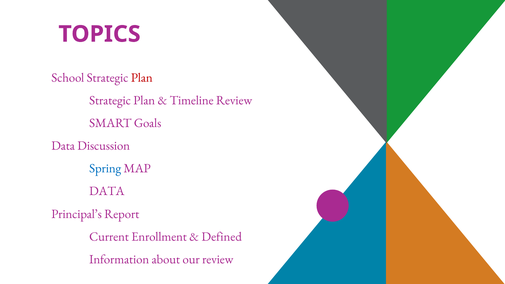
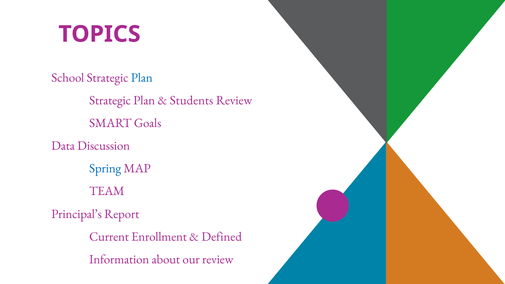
Plan colour: red -> blue (142, 78)
Timeline: Timeline -> Students (192, 100)
DATA: DATA -> TEAM (107, 191)
